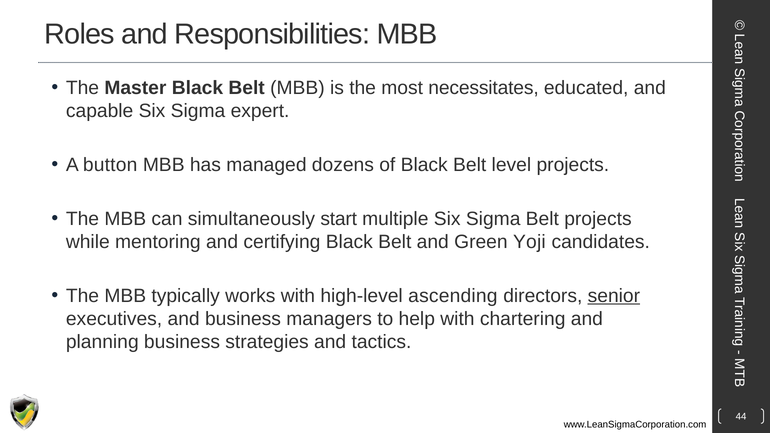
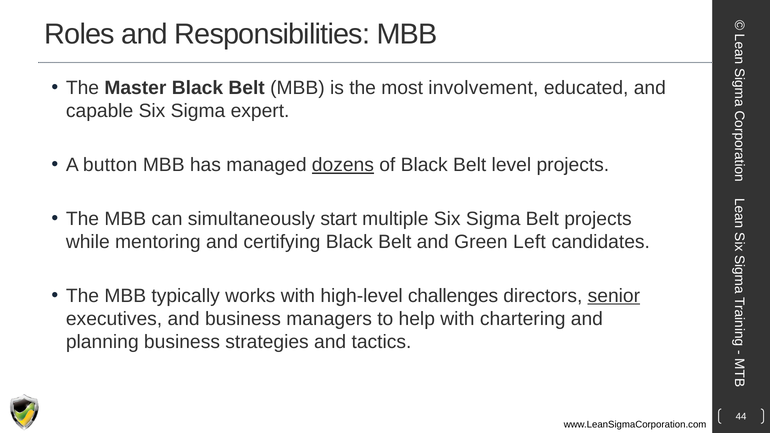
necessitates: necessitates -> involvement (483, 88)
dozens underline: none -> present (343, 165)
Yoji: Yoji -> Left (529, 242)
ascending: ascending -> challenges (453, 296)
